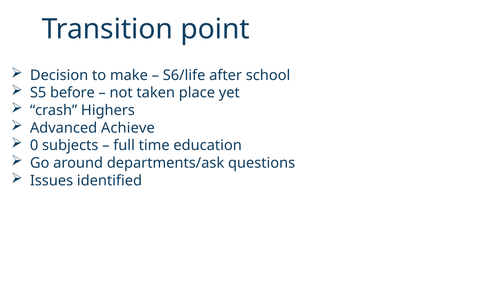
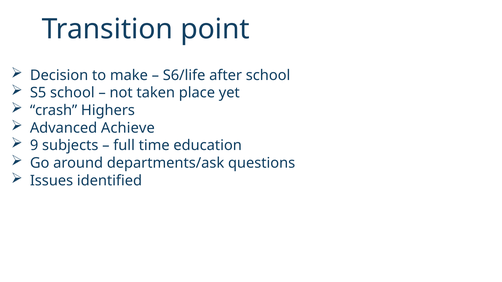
S5 before: before -> school (72, 93)
0: 0 -> 9 (34, 146)
